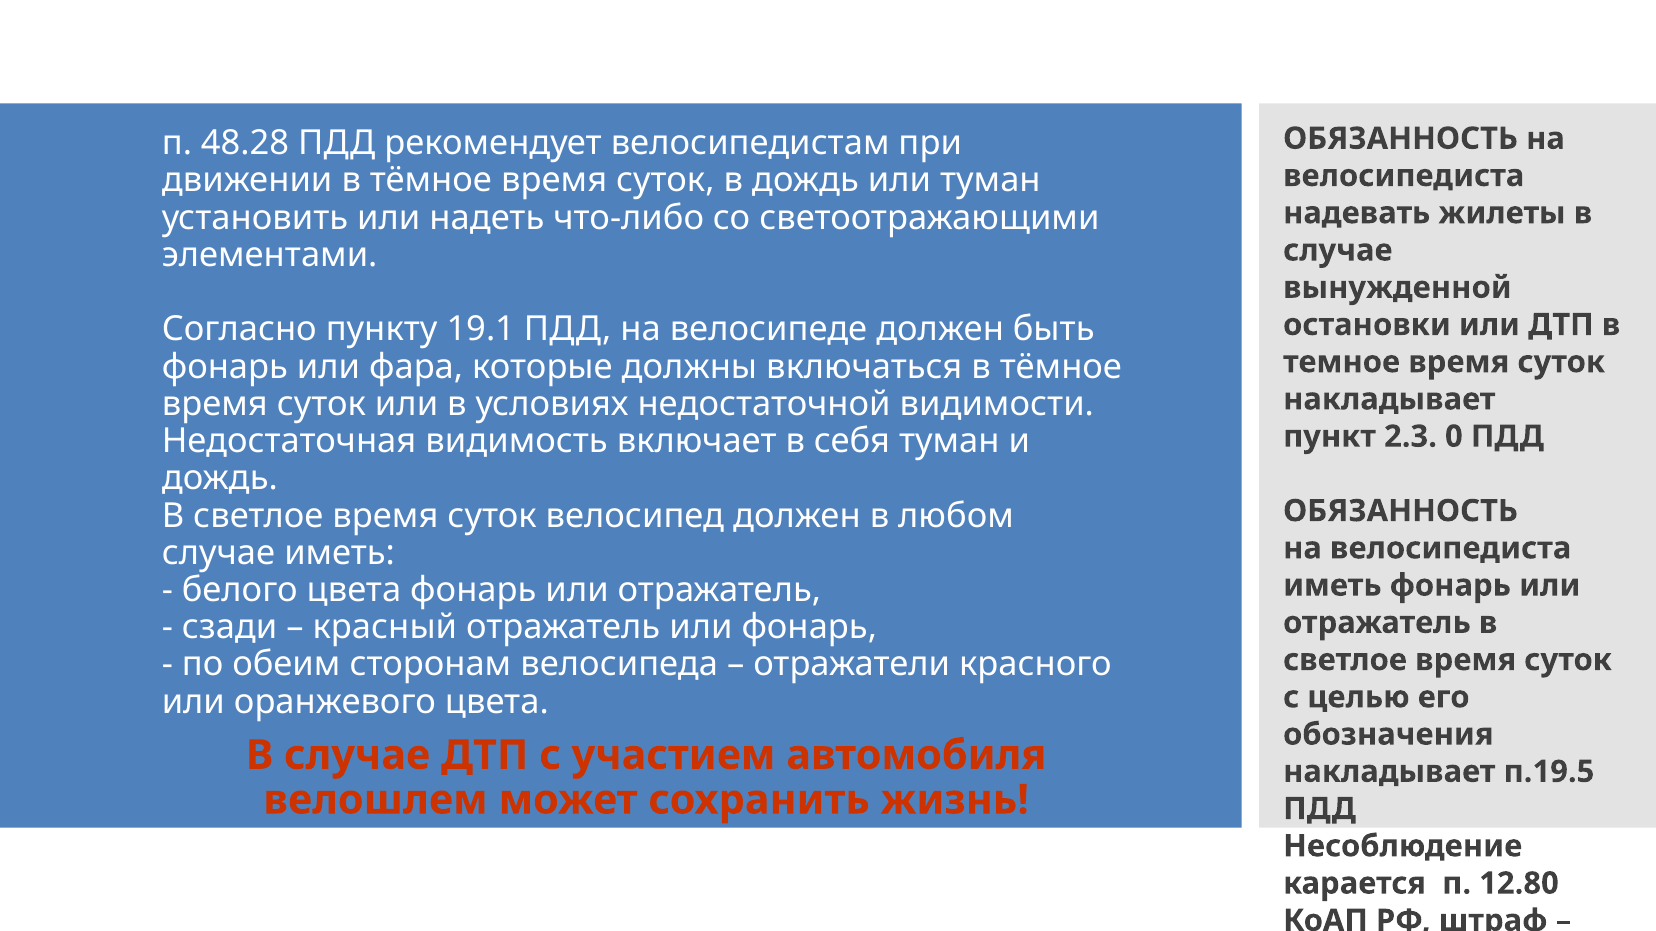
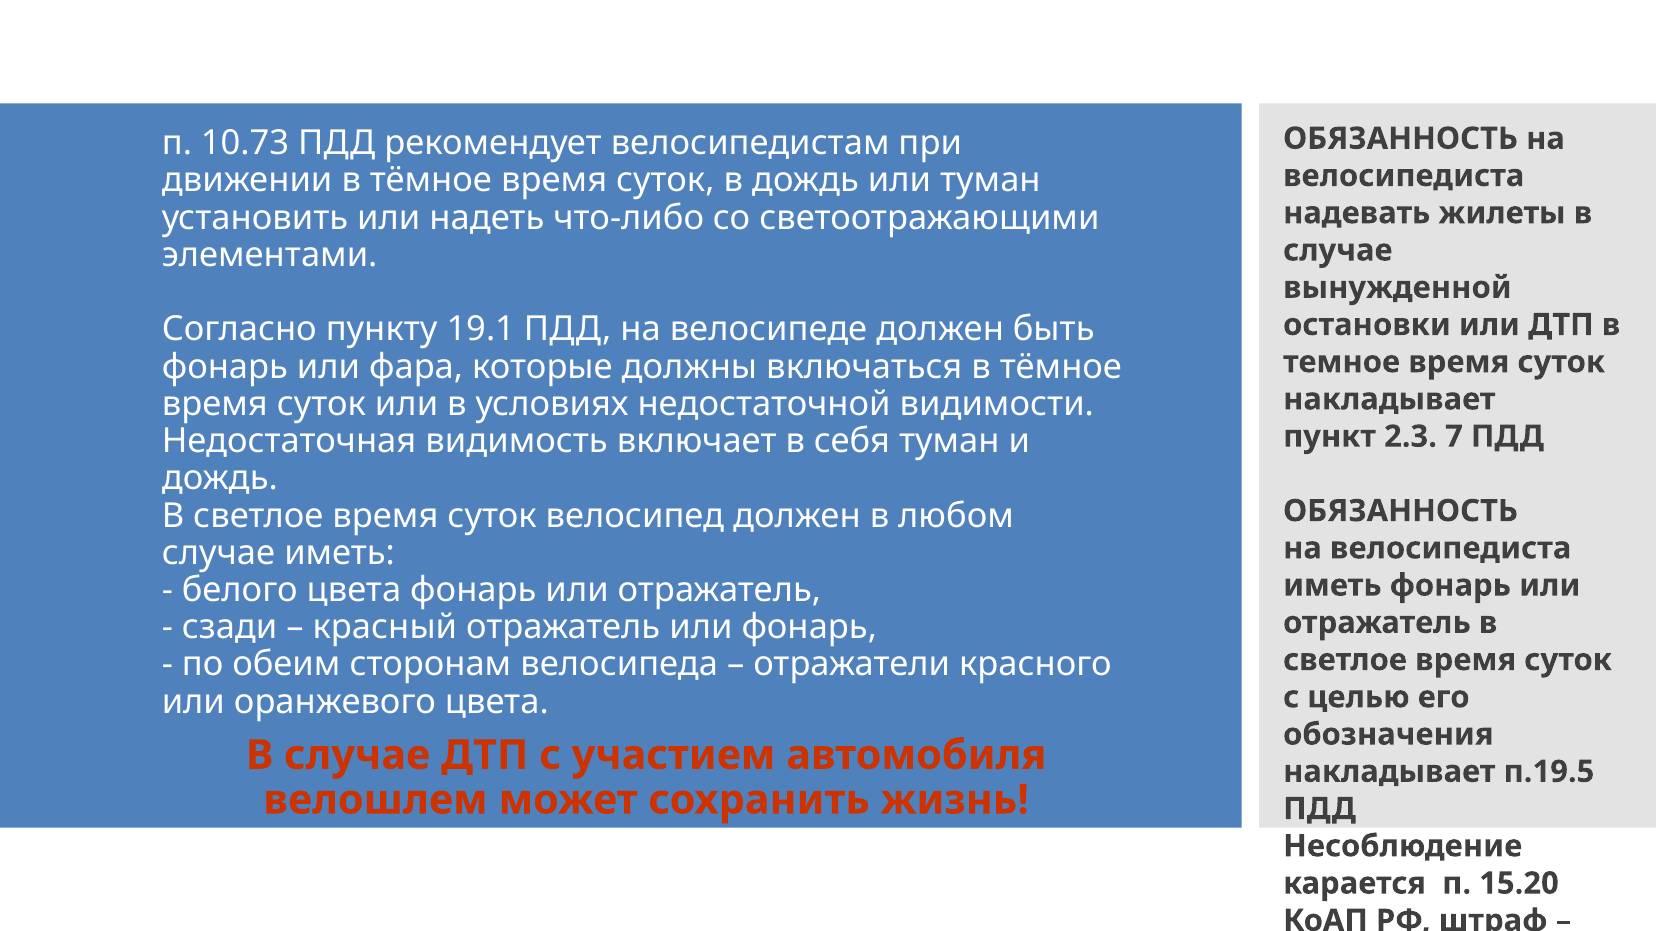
48.28: 48.28 -> 10.73 (245, 143)
0: 0 -> 7 (1454, 437)
12.80: 12.80 -> 15.20 (1519, 884)
